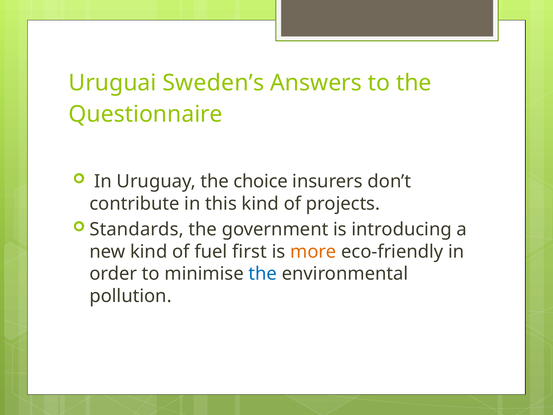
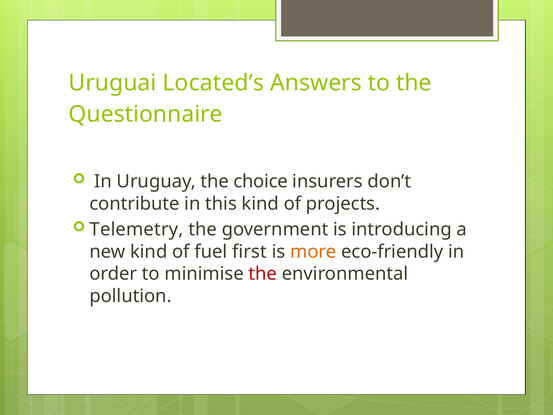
Sweden’s: Sweden’s -> Located’s (213, 83)
Standards: Standards -> Telemetry (137, 229)
the colour: blue -> red (263, 274)
